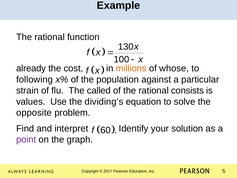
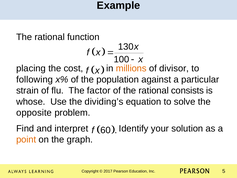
already: already -> placing (31, 68)
whose: whose -> divisor (174, 68)
called: called -> factor (99, 90)
values: values -> whose (31, 102)
point colour: purple -> orange (26, 139)
